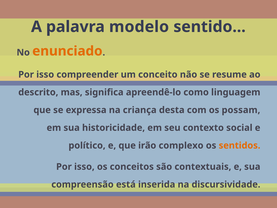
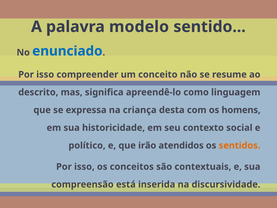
enunciado colour: orange -> blue (67, 51)
possam: possam -> homens (241, 110)
complexo: complexo -> atendidos (181, 145)
